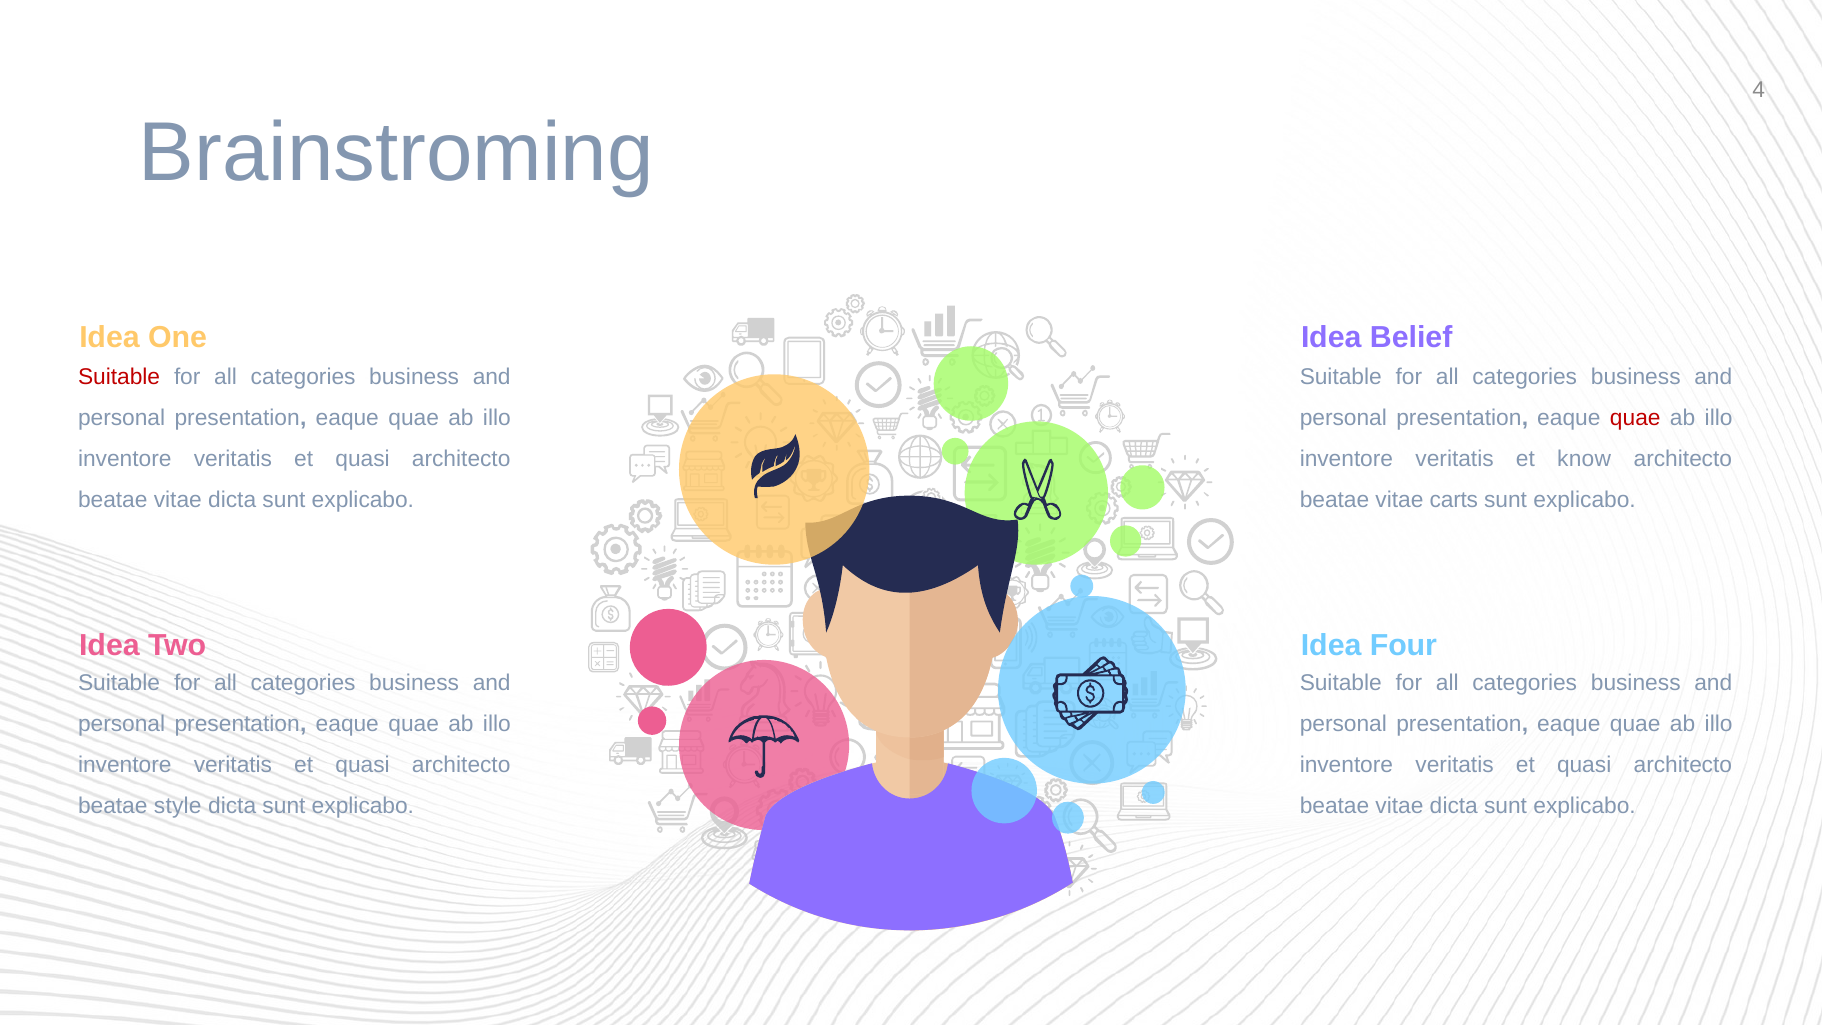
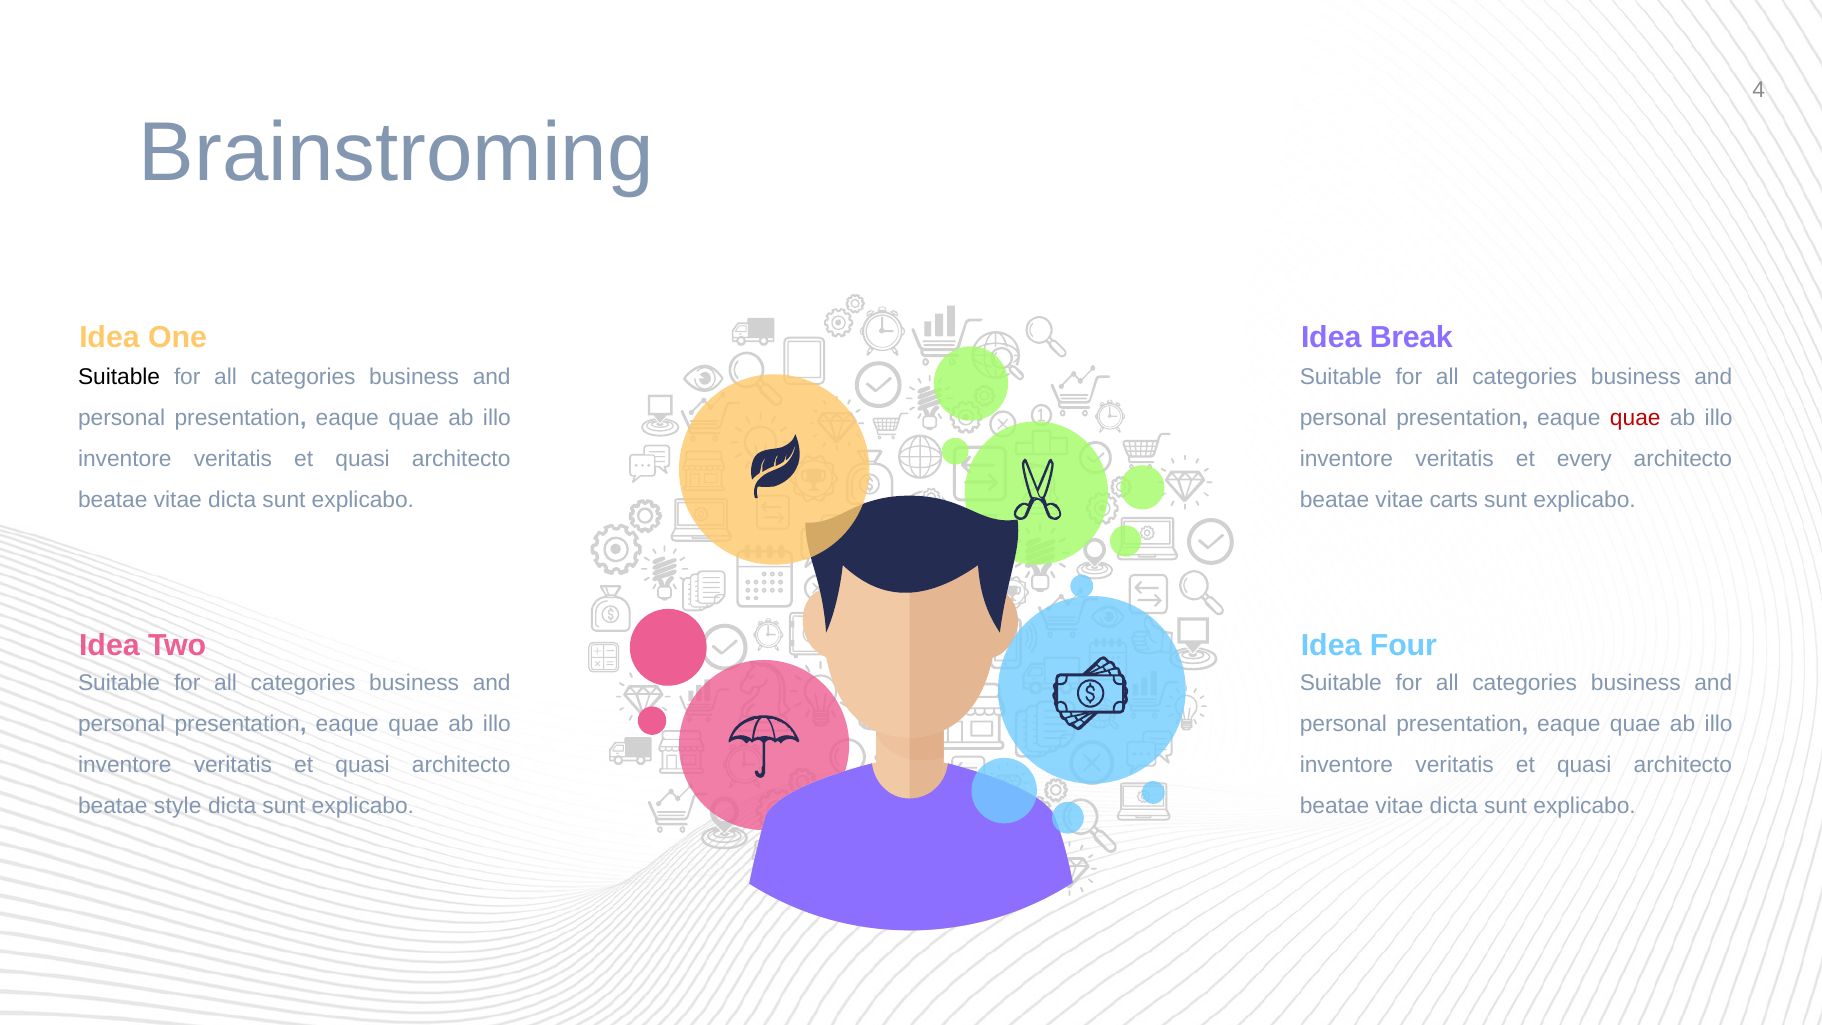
Belief: Belief -> Break (1411, 338)
Suitable colour: red -> black (119, 377)
know: know -> every (1584, 459)
